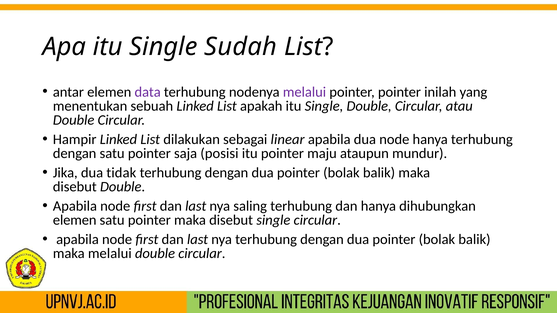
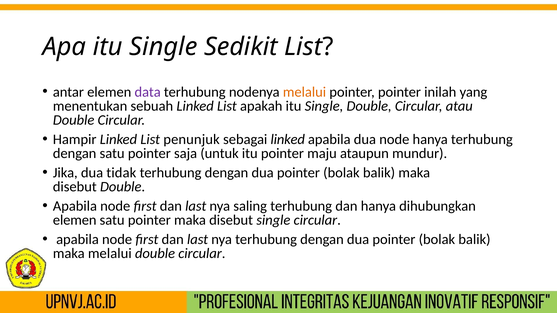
Sudah: Sudah -> Sedikit (241, 47)
melalui colour: purple -> orange (305, 92)
dilakukan: dilakukan -> penunjuk (192, 139)
sebagai linear: linear -> linked (288, 139)
posisi: posisi -> untuk (220, 154)
